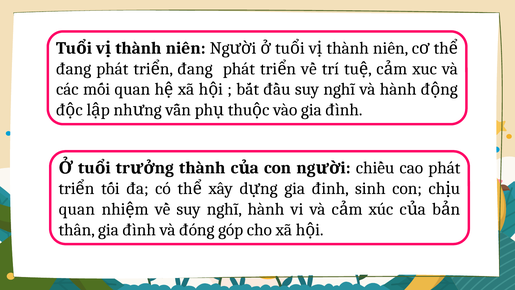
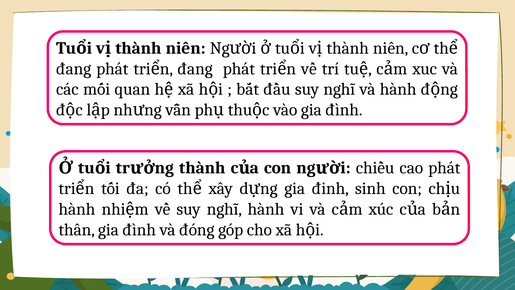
quan: quan -> hành (77, 209)
